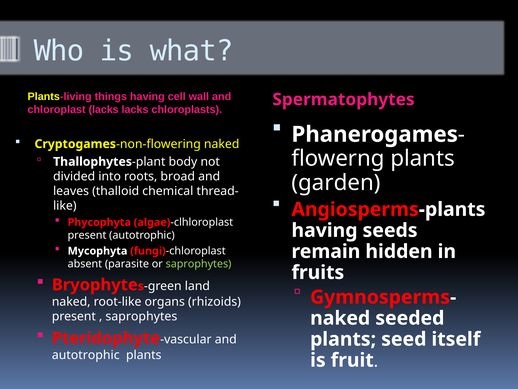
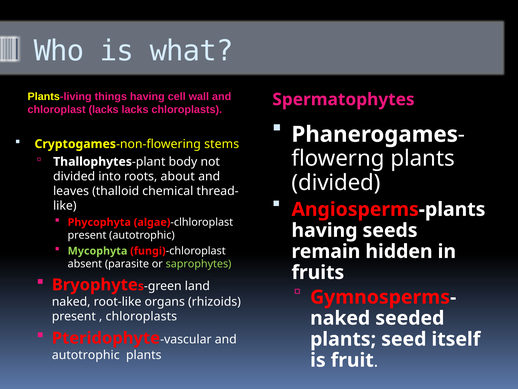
Cryptogames-non-flowering naked: naked -> stems (222, 144)
broad: broad -> about (178, 176)
garden: garden -> divided (336, 182)
Mycophyta colour: white -> light green (98, 251)
saprophytes: saprophytes -> chloroplasts (141, 316)
